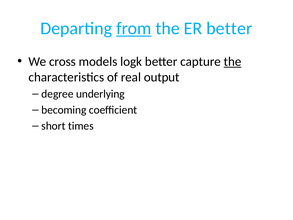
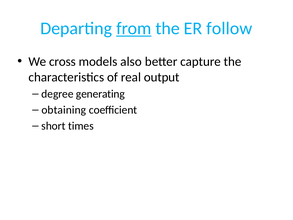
ER better: better -> follow (229, 28)
logk: logk -> also (131, 61)
the underline: present -> none (233, 61)
underlying: underlying -> generating (100, 94)
becoming: becoming -> obtaining (64, 110)
